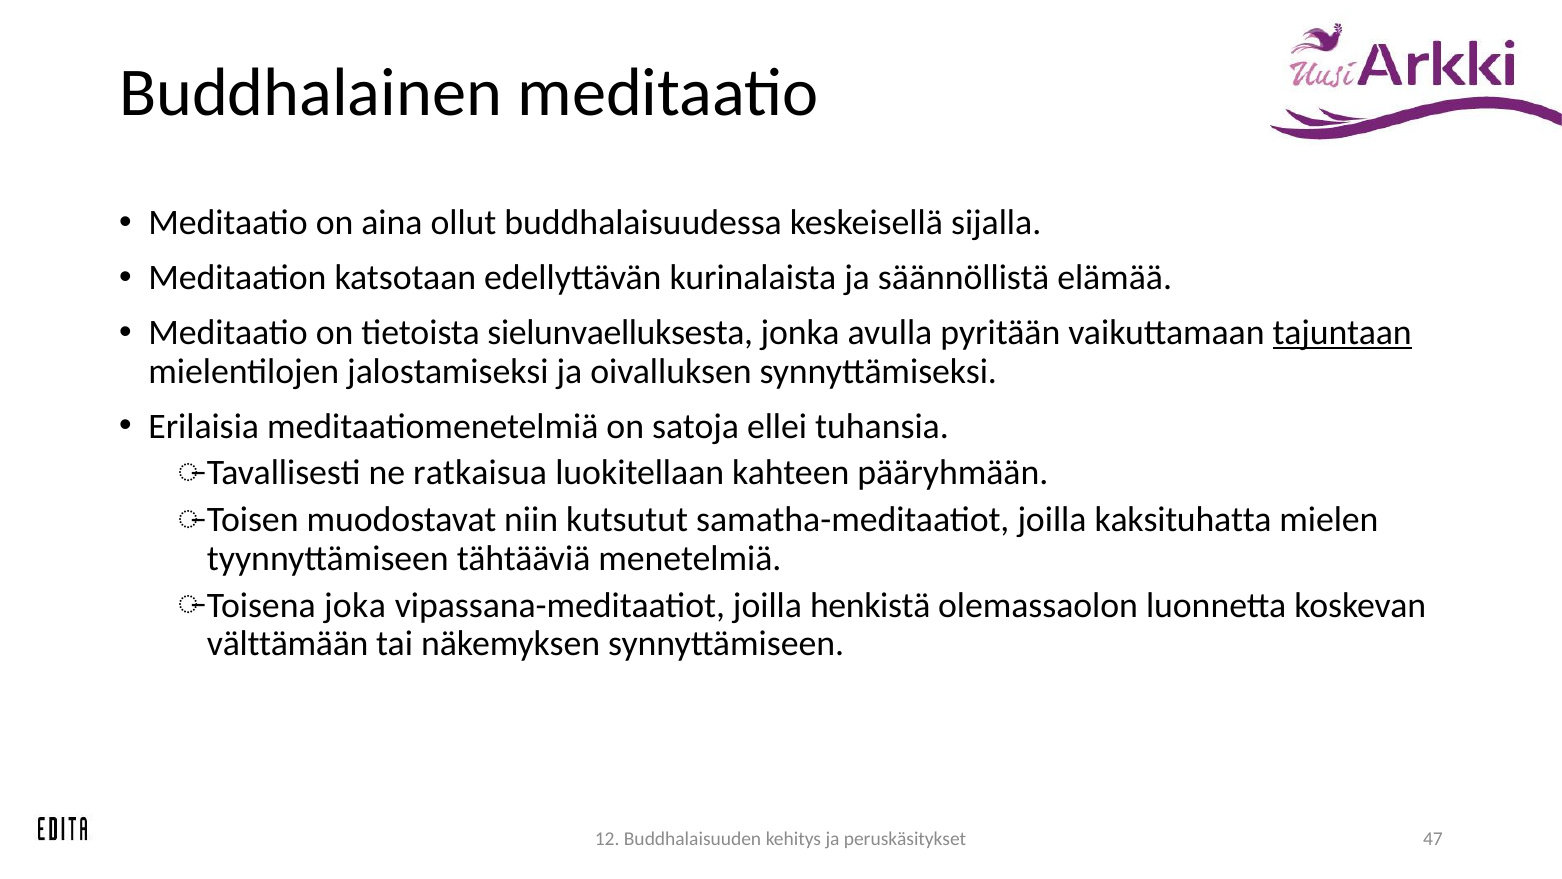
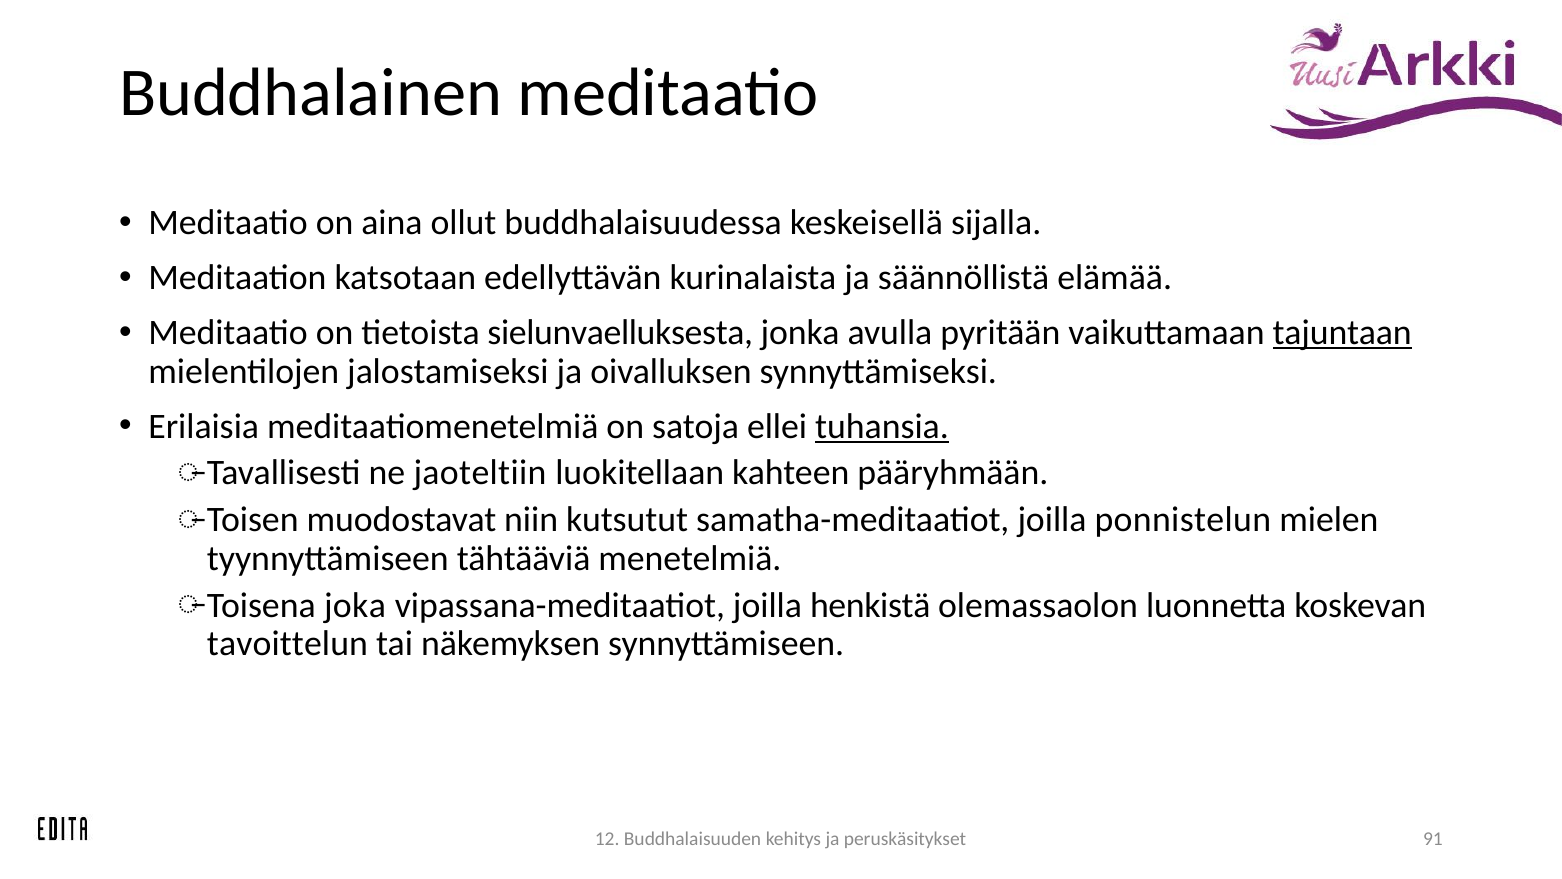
tuhansia underline: none -> present (882, 426)
ratkaisua: ratkaisua -> jaoteltiin (480, 473)
kaksituhatta: kaksituhatta -> ponnistelun (1183, 520)
välttämään: välttämään -> tavoittelun (287, 644)
47: 47 -> 91 (1433, 839)
